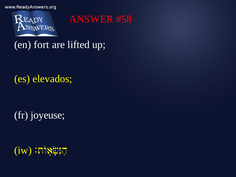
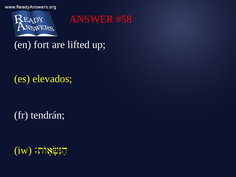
joyeuse: joyeuse -> tendrán (48, 115)
